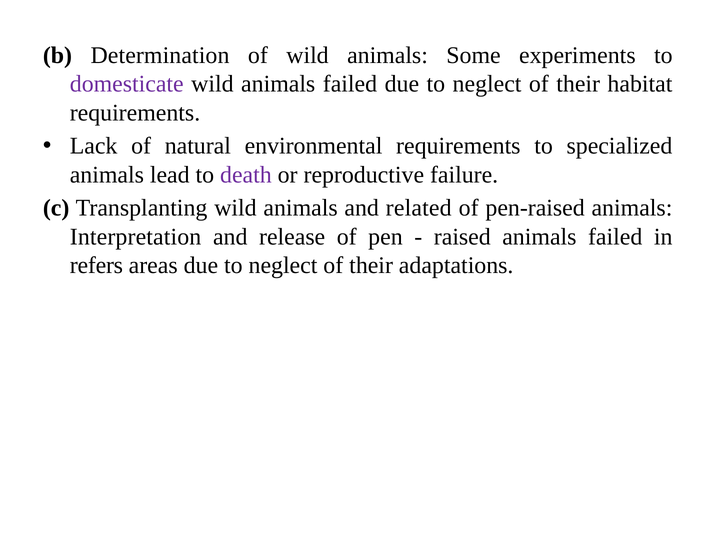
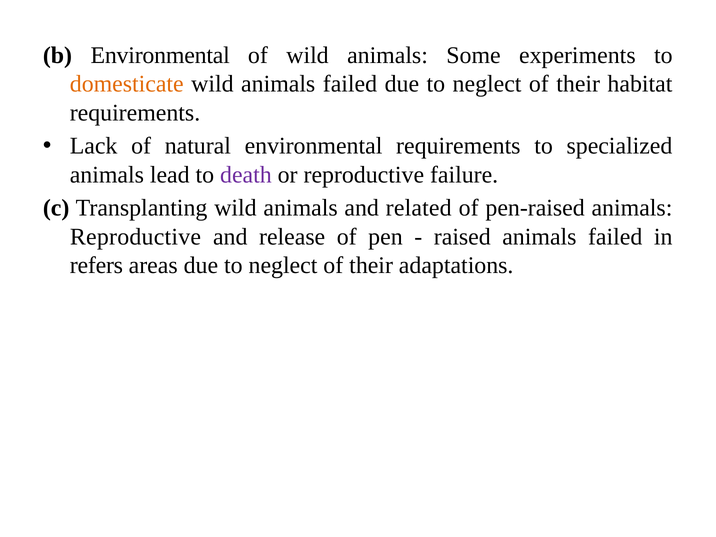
b Determination: Determination -> Environmental (160, 55)
domesticate colour: purple -> orange (127, 84)
Interpretation: Interpretation -> Reproductive (135, 237)
